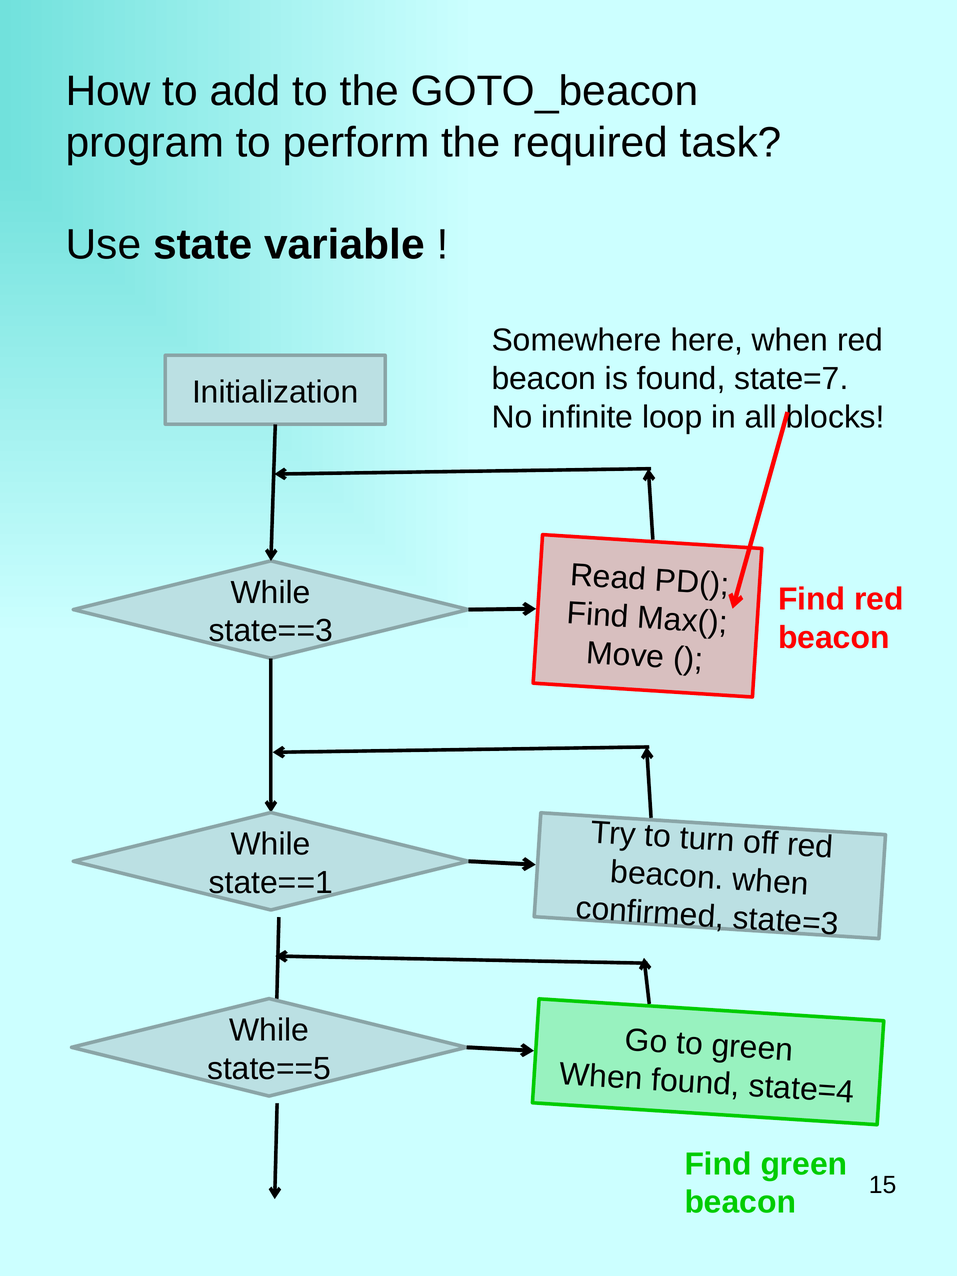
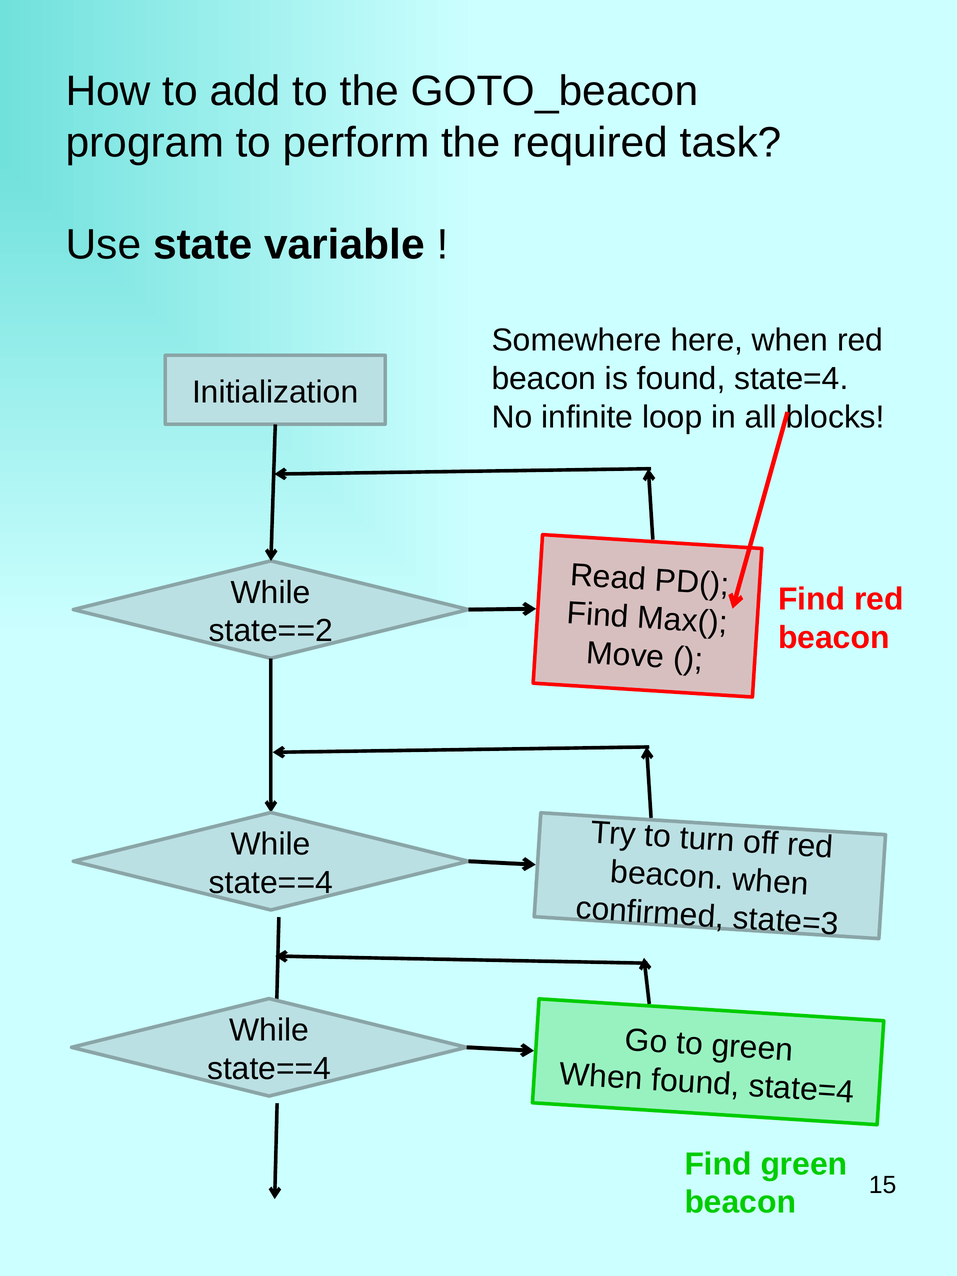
is found state=7: state=7 -> state=4 (791, 379)
state==3: state==3 -> state==2 (271, 631)
state==1: state==1 -> state==4 (271, 883)
state==5: state==5 -> state==4 (269, 1069)
